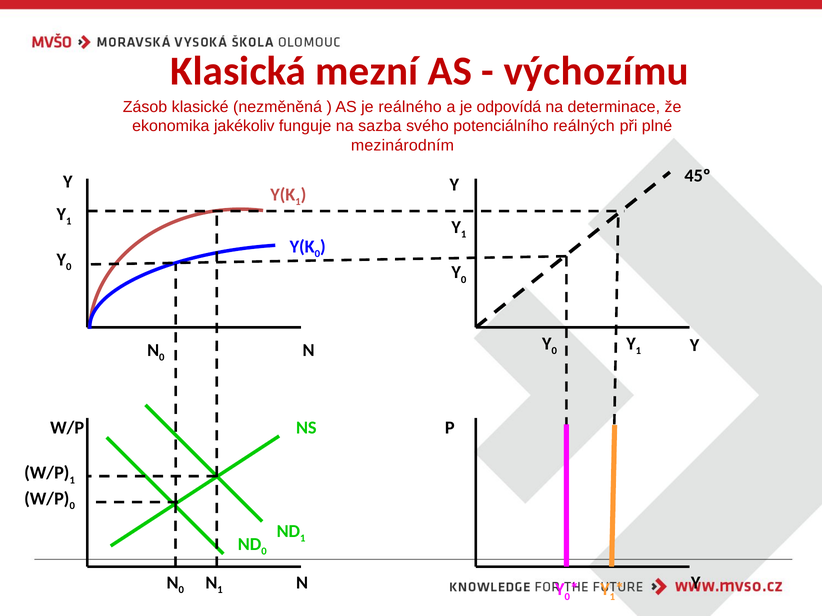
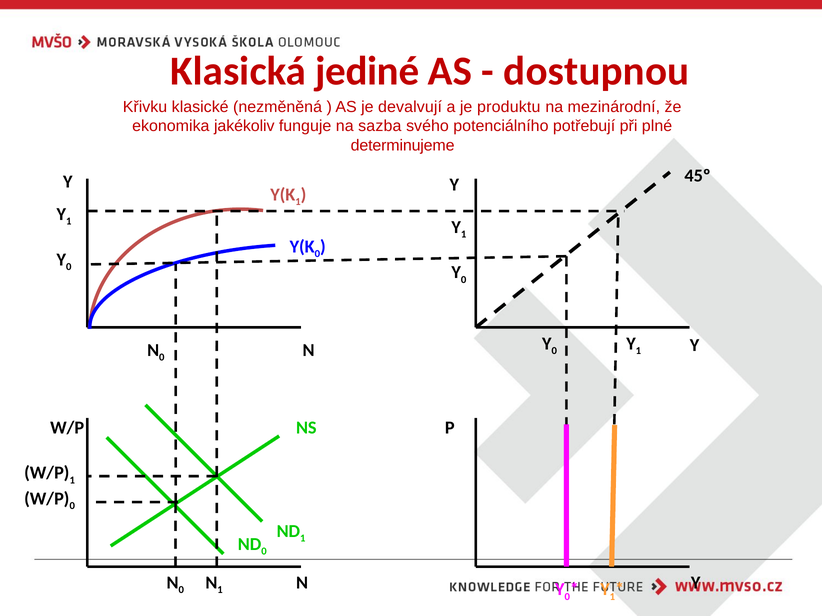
mezní: mezní -> jediné (367, 71)
výchozímu: výchozímu -> dostupnou (596, 71)
Zásob: Zásob -> Křivku (145, 107)
reálného: reálného -> devalvují (410, 107)
odpovídá: odpovídá -> produktu (509, 107)
determinace: determinace -> mezinárodní (614, 107)
reálných: reálných -> potřebují (584, 126)
mezinárodním: mezinárodním -> determinujeme (403, 145)
